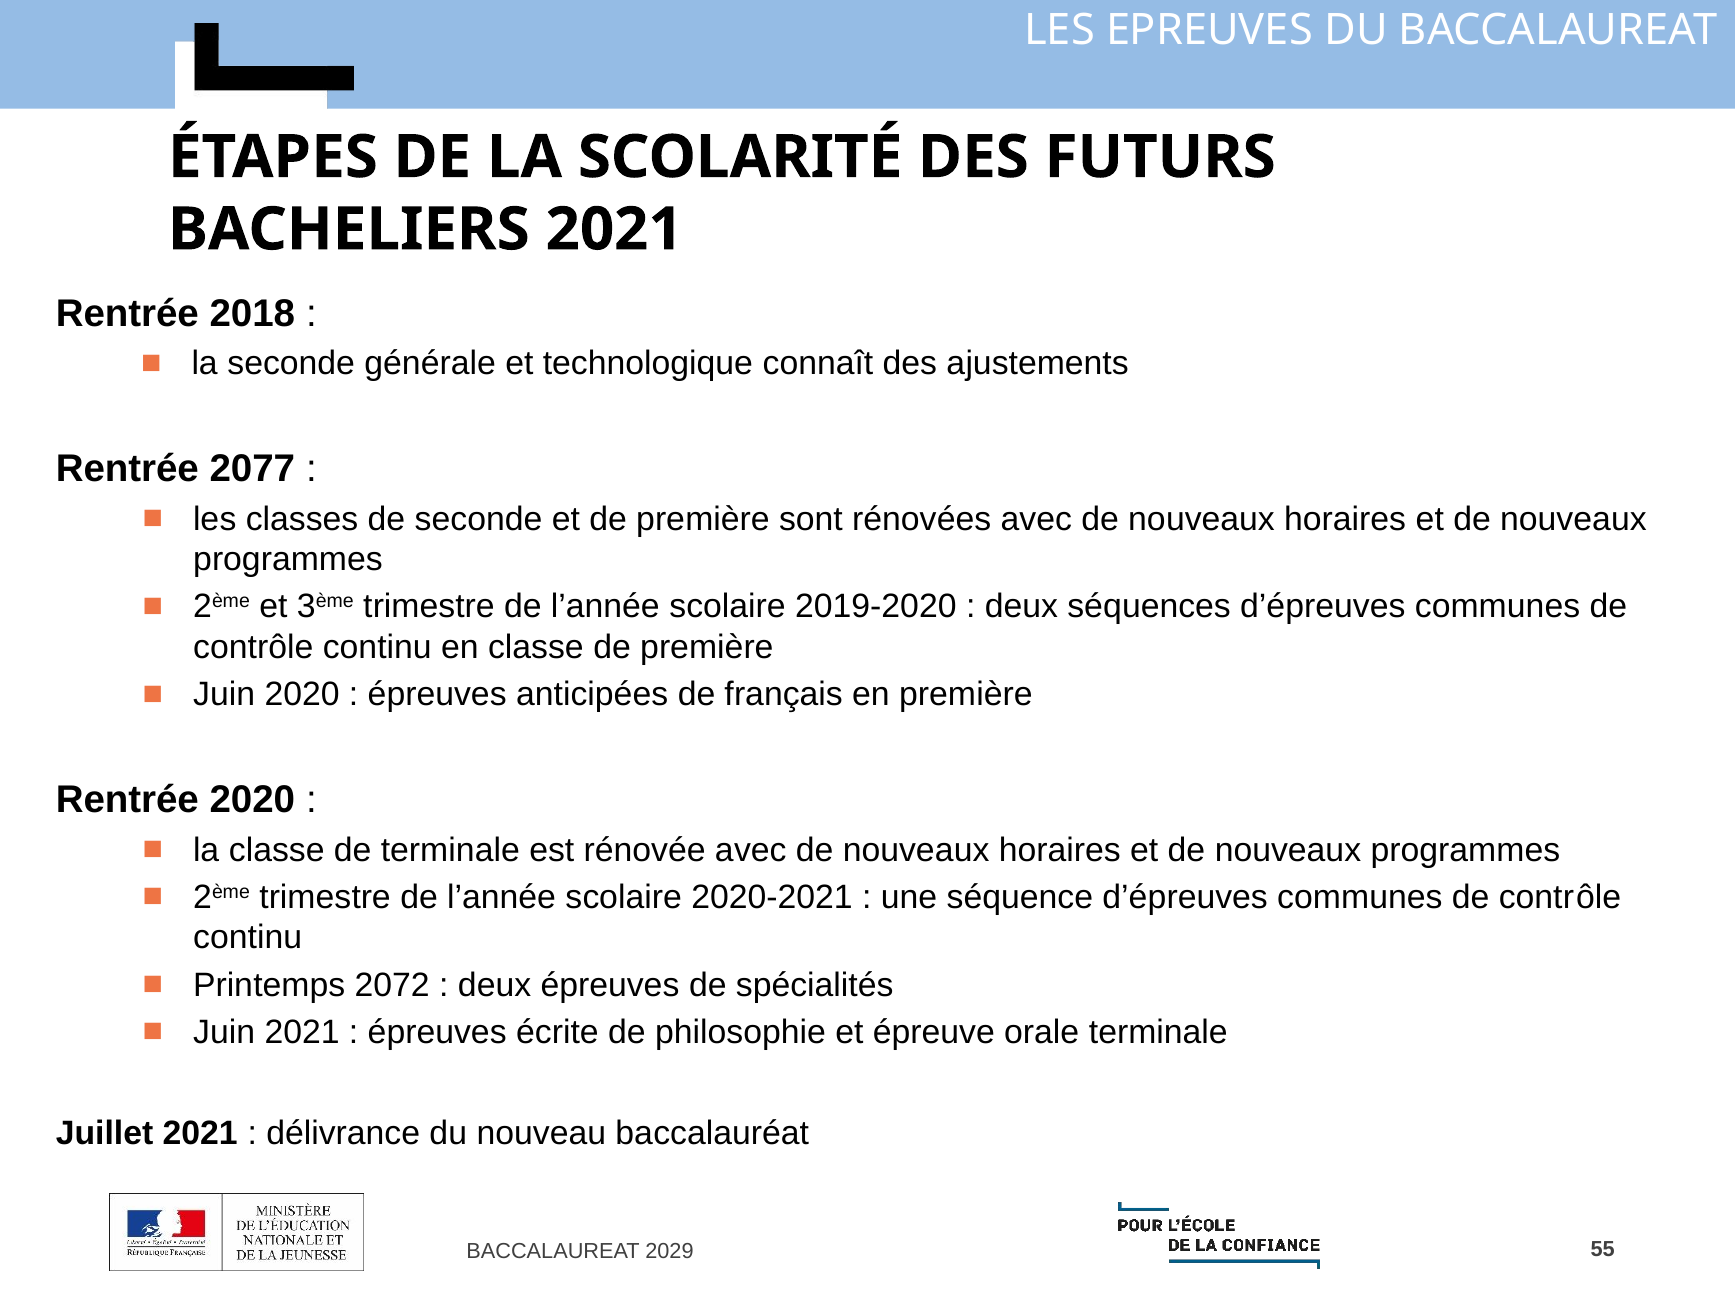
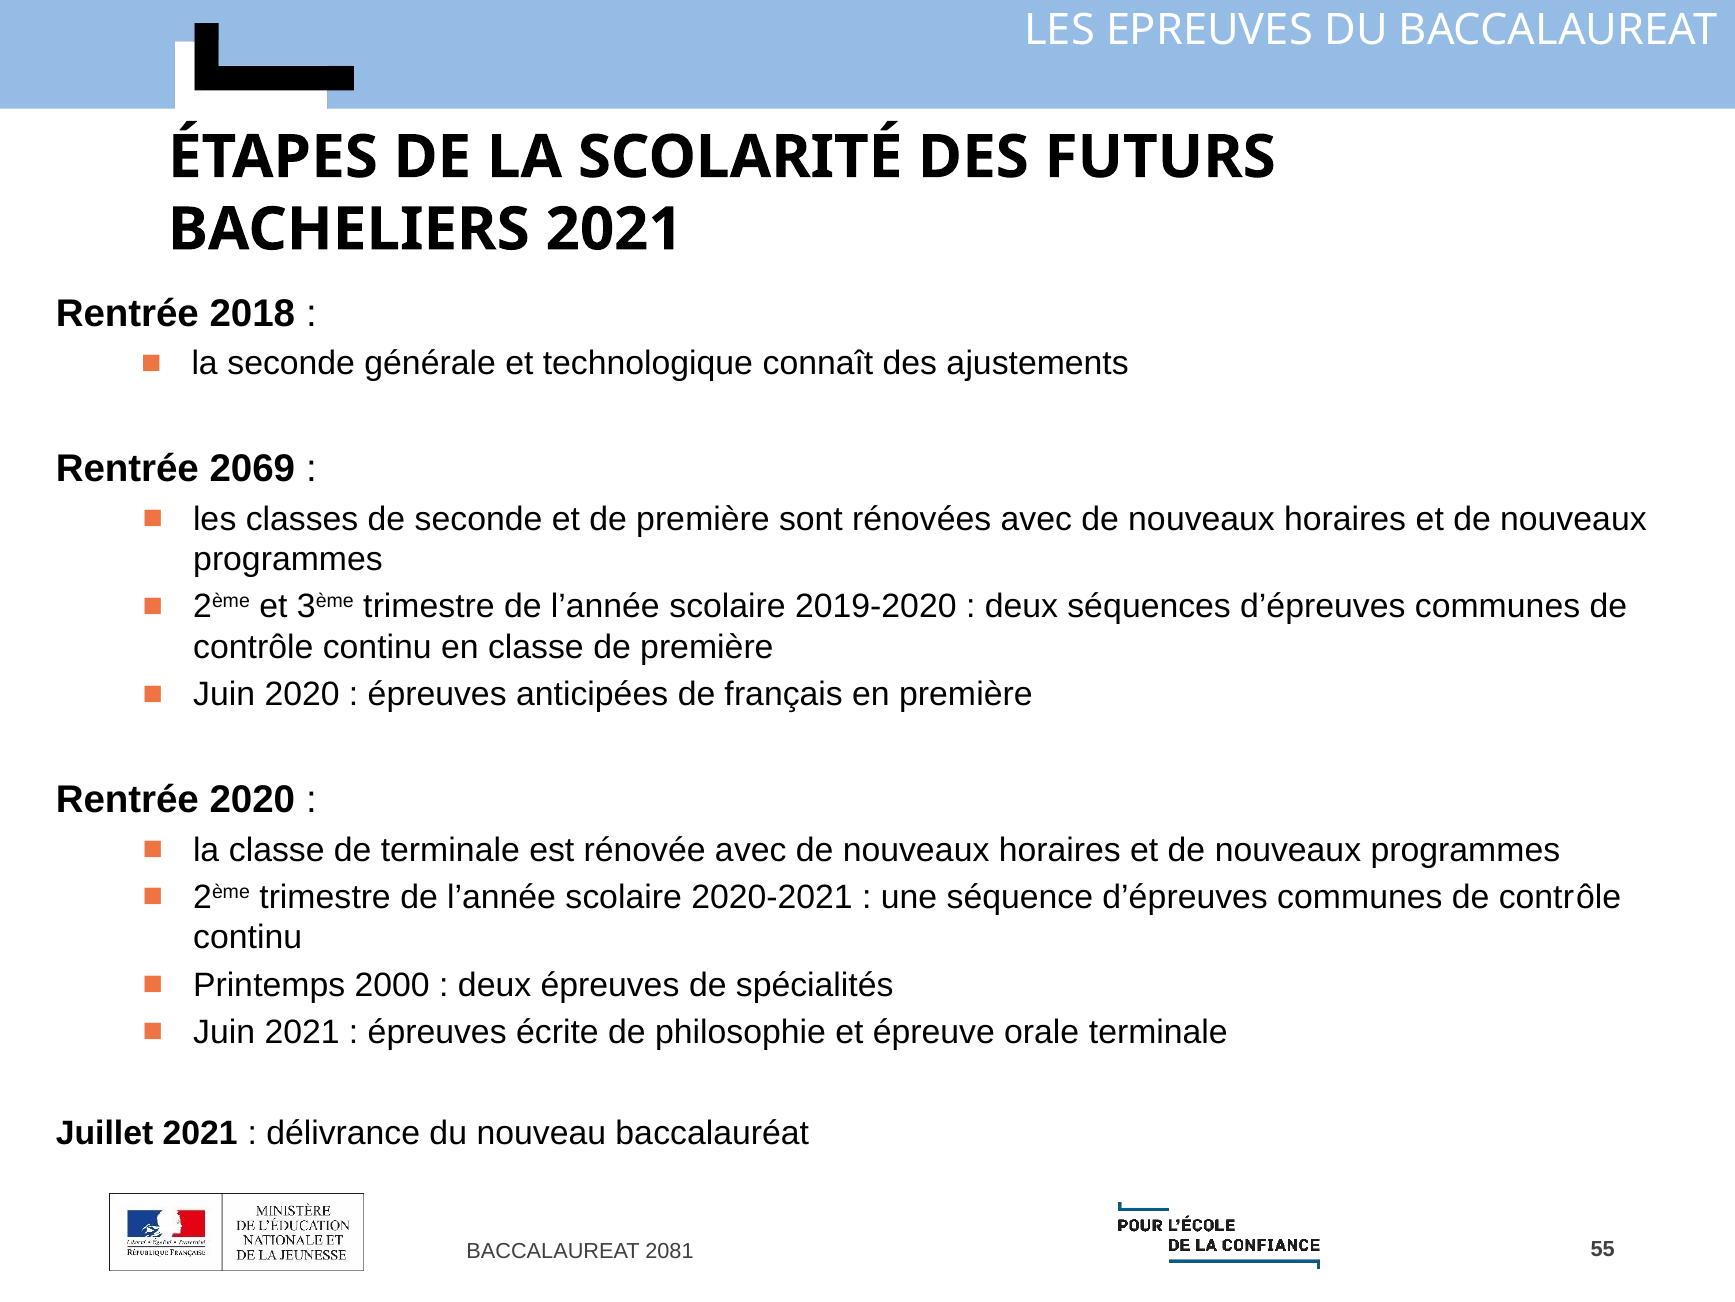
2077: 2077 -> 2069 (252, 469)
2072: 2072 -> 2000 (392, 985)
2029: 2029 -> 2081 (669, 1251)
